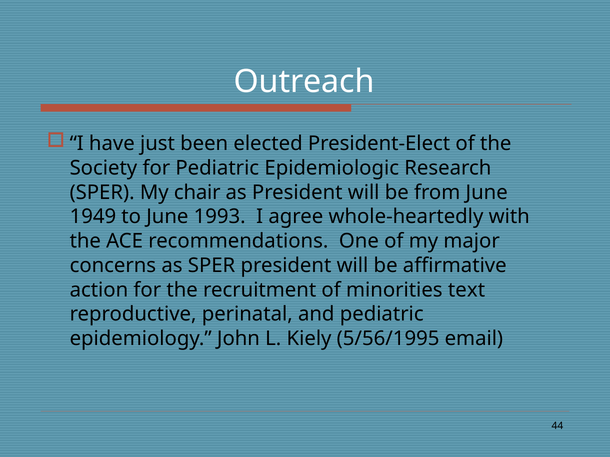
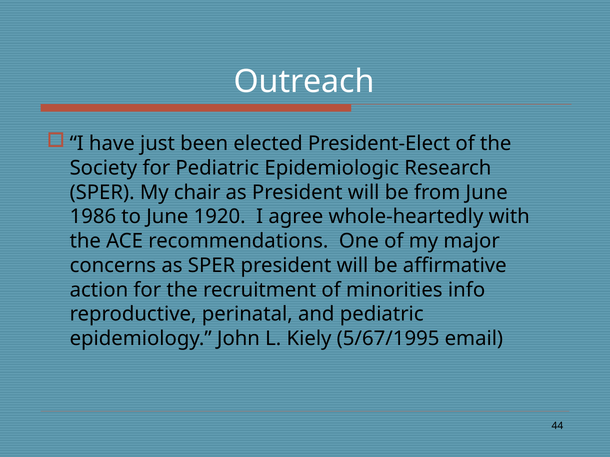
1949: 1949 -> 1986 (93, 217)
1993: 1993 -> 1920 (220, 217)
text: text -> info (467, 290)
5/56/1995: 5/56/1995 -> 5/67/1995 (388, 339)
